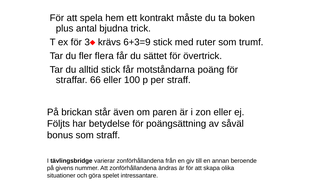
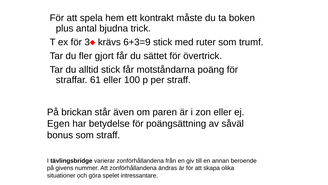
flera: flera -> gjort (104, 56)
66: 66 -> 61 (95, 80)
Följts: Följts -> Egen (58, 123)
